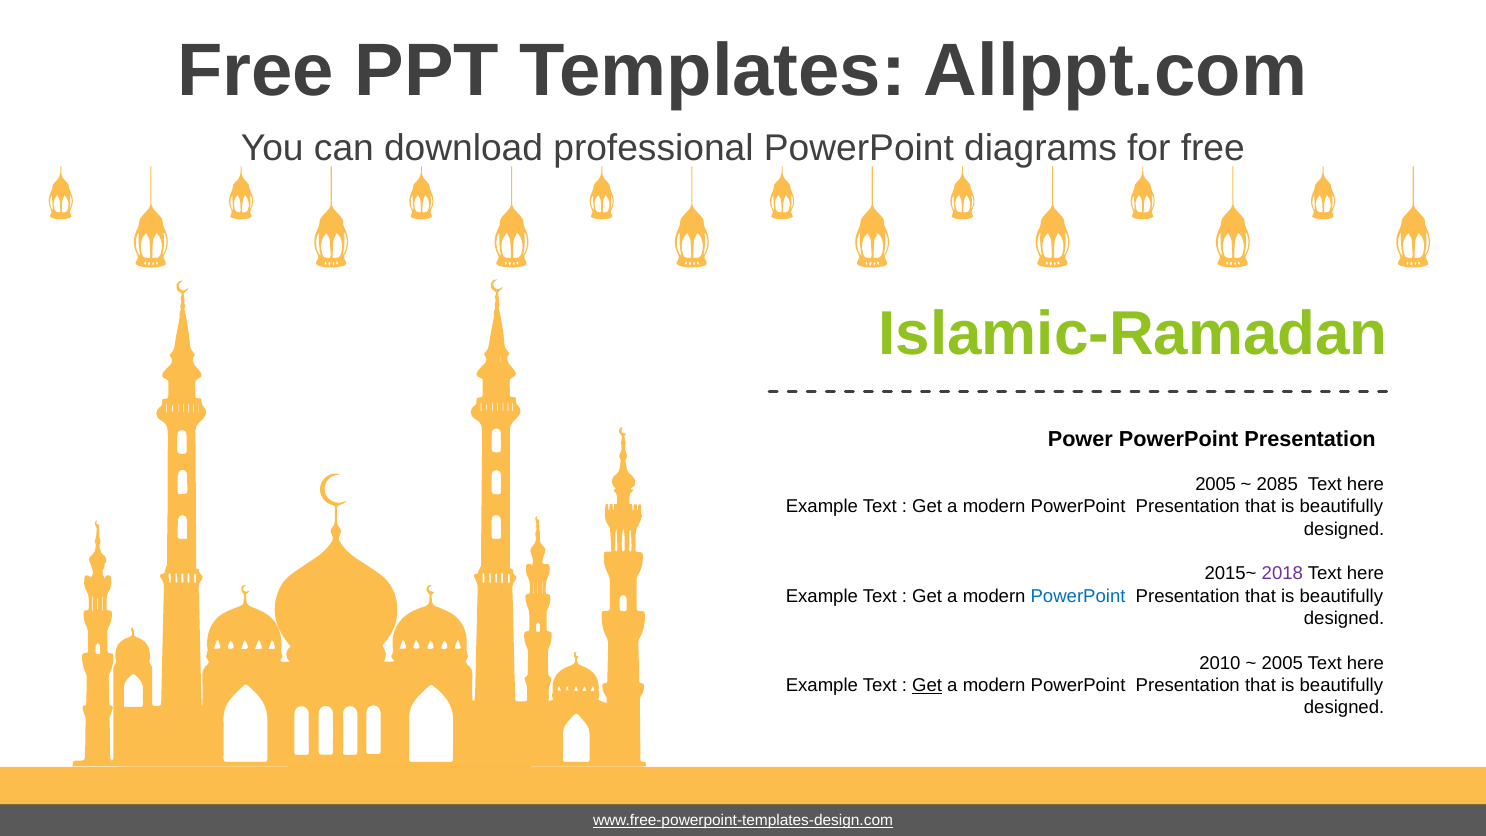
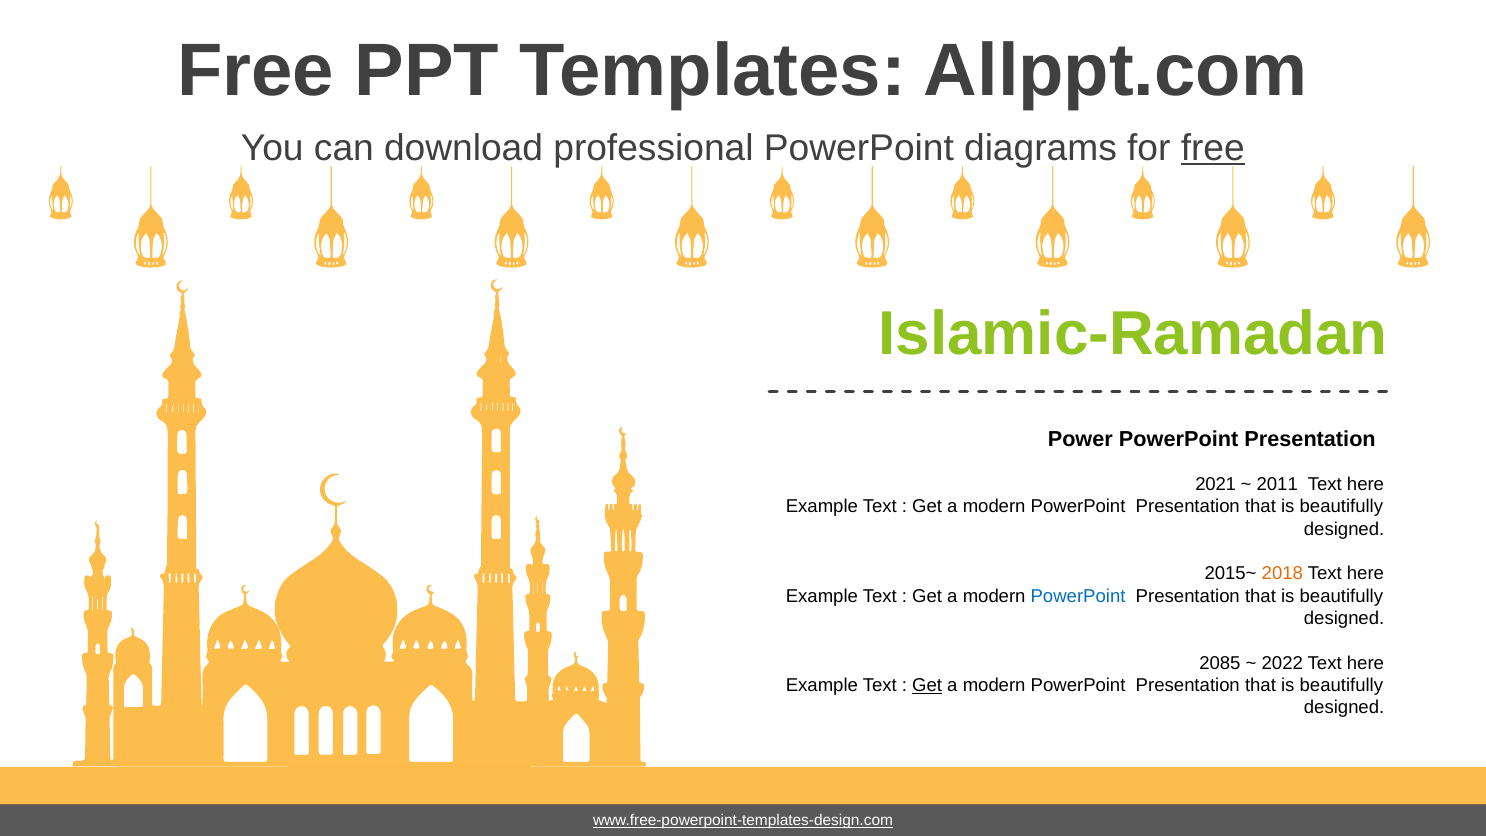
free underline: none -> present (1213, 148)
2005: 2005 -> 2021 (1216, 484)
2085: 2085 -> 2011 (1277, 484)
2018 colour: purple -> orange (1282, 574)
2010: 2010 -> 2085 (1220, 663)
2005: 2005 -> 2022 (1282, 663)
